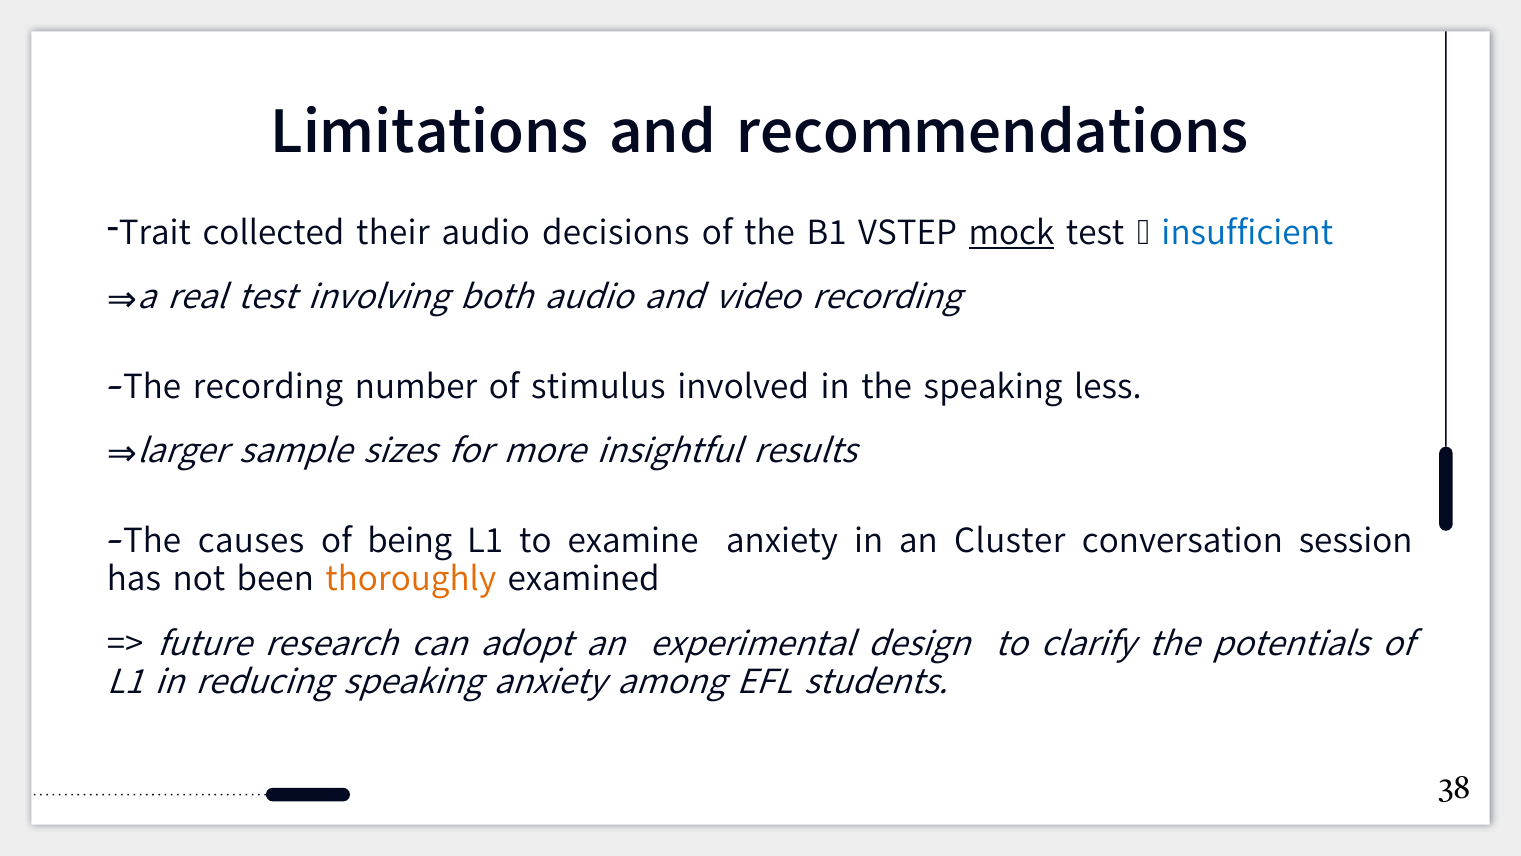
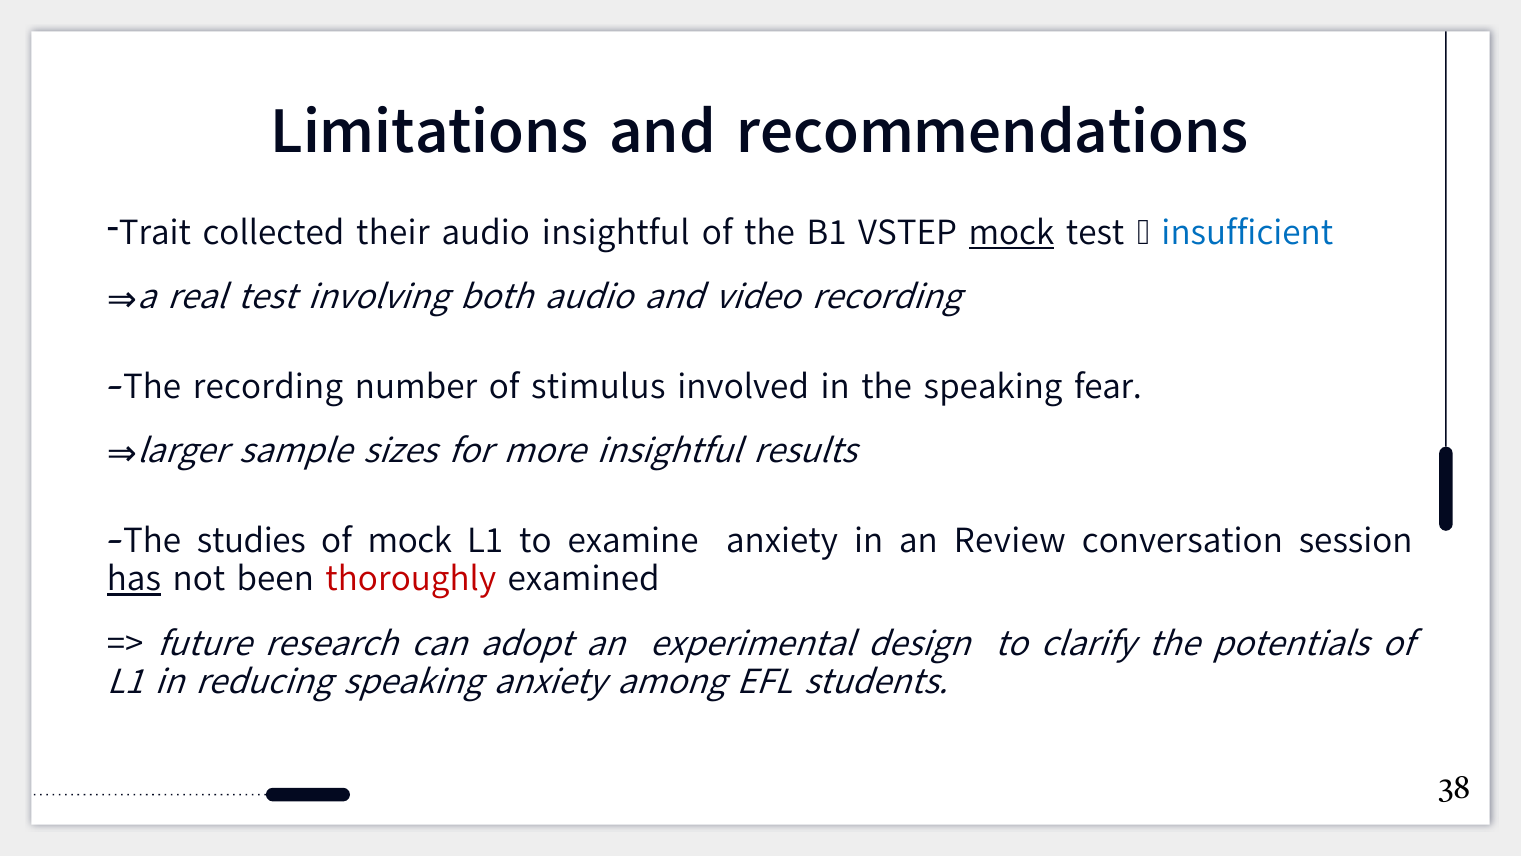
audio decisions: decisions -> insightful (616, 233)
less: less -> fear (1108, 386)
causes: causes -> studies (251, 540)
of being: being -> mock (410, 540)
Cluster: Cluster -> Review (1010, 540)
has underline: none -> present (134, 579)
thoroughly colour: orange -> red (411, 579)
